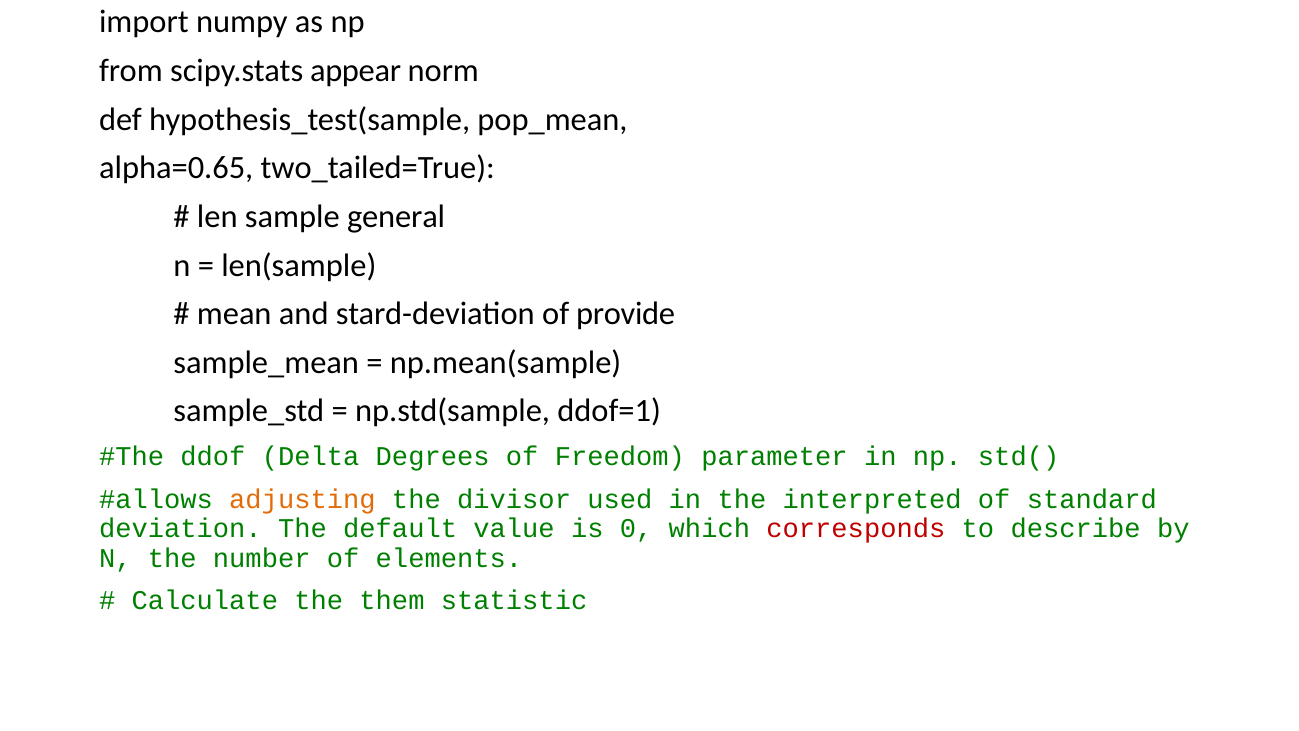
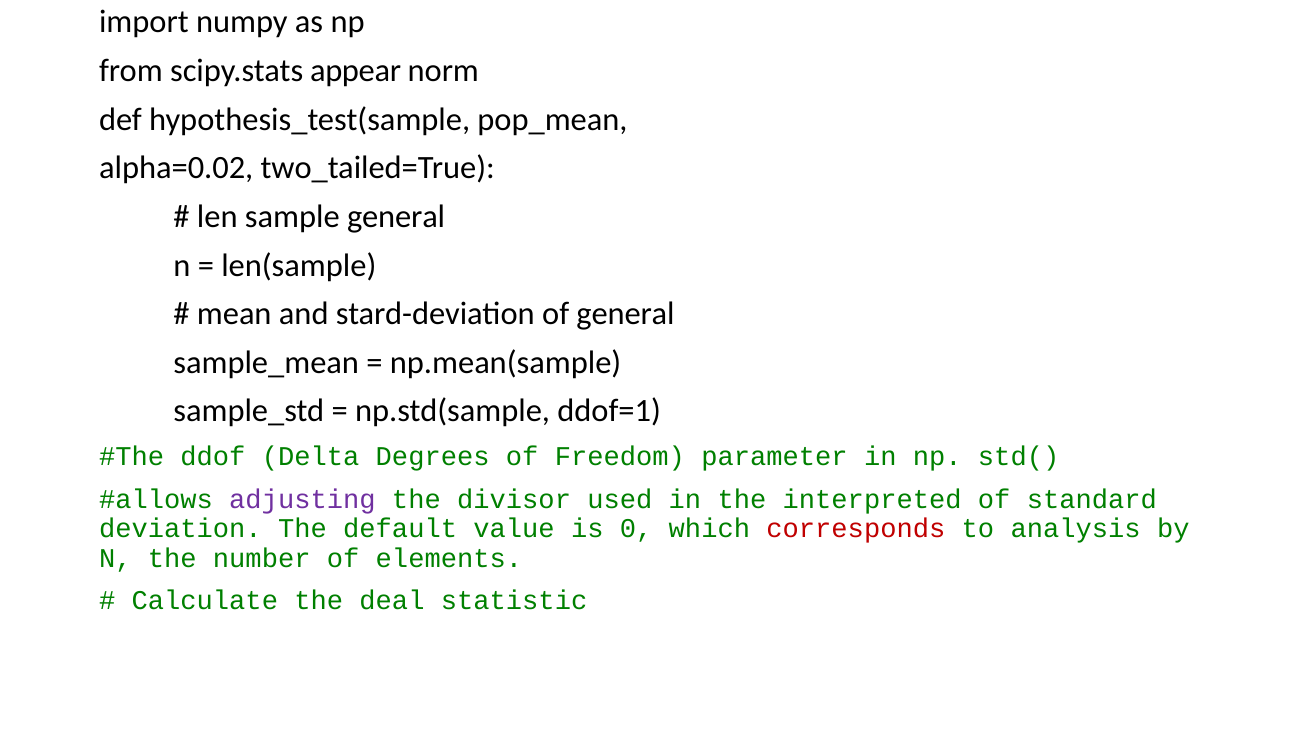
alpha=0.65: alpha=0.65 -> alpha=0.02 (176, 168)
of provide: provide -> general (625, 314)
adjusting colour: orange -> purple (302, 499)
describe: describe -> analysis (1076, 529)
them: them -> deal (392, 601)
